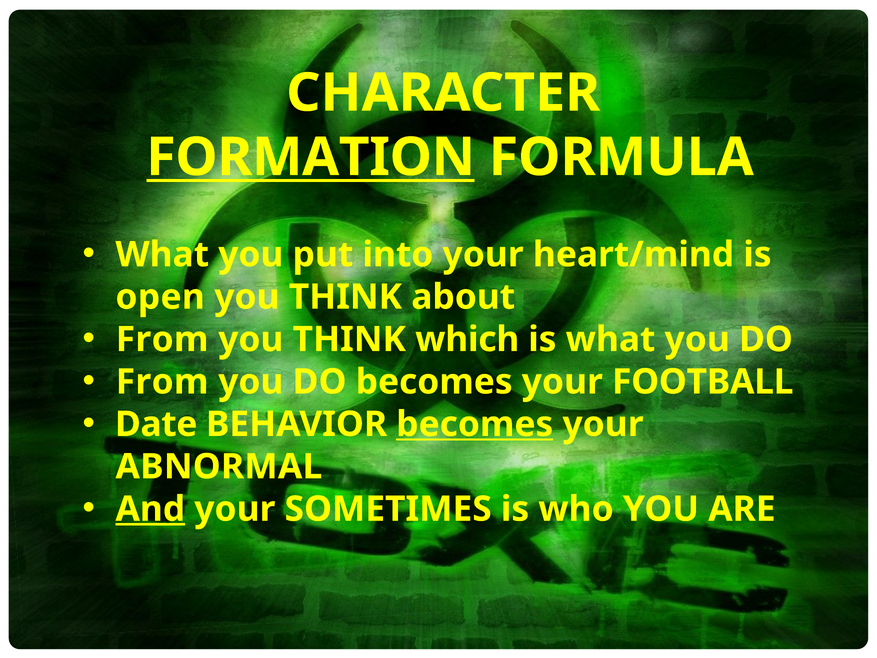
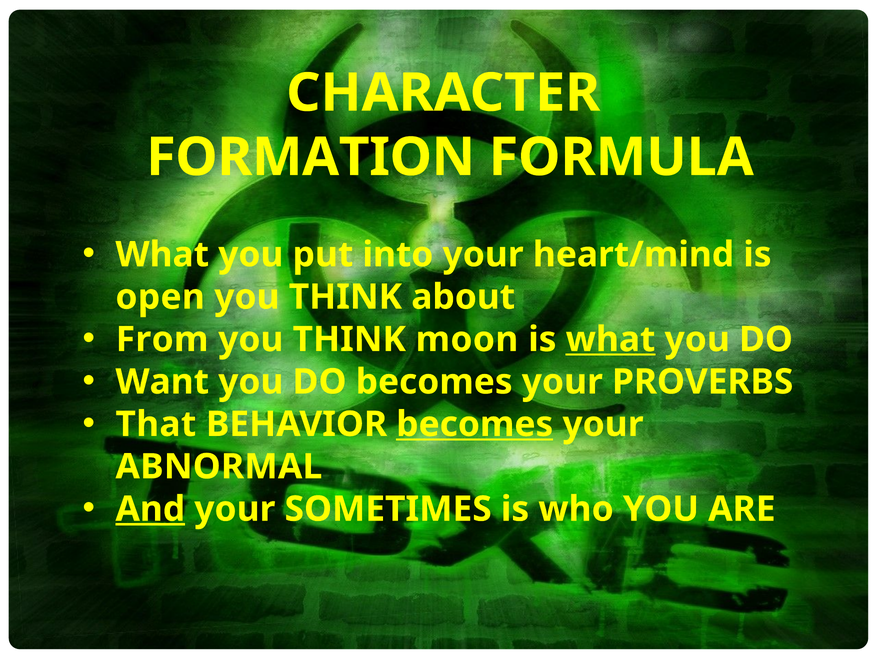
FORMATION underline: present -> none (311, 157)
which: which -> moon (467, 339)
what underline: none -> present (611, 339)
From: From -> Want (162, 382)
FOOTBALL: FOOTBALL -> PROVERBS (703, 382)
Date: Date -> That (156, 424)
